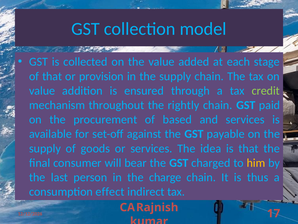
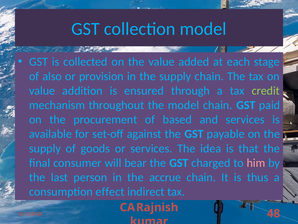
of that: that -> also (52, 76)
the rightly: rightly -> model (184, 105)
him colour: yellow -> pink (256, 163)
charge: charge -> accrue (165, 177)
17: 17 -> 48 (274, 213)
